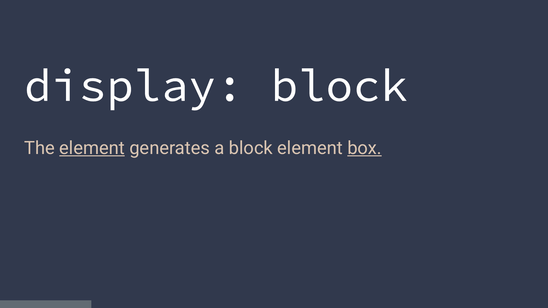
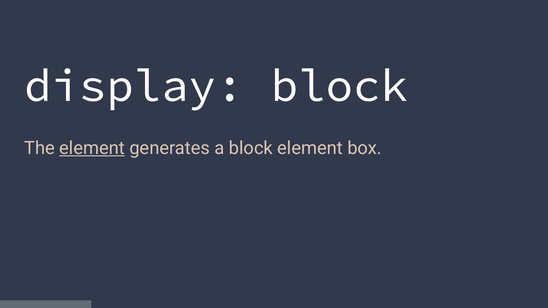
box underline: present -> none (365, 148)
